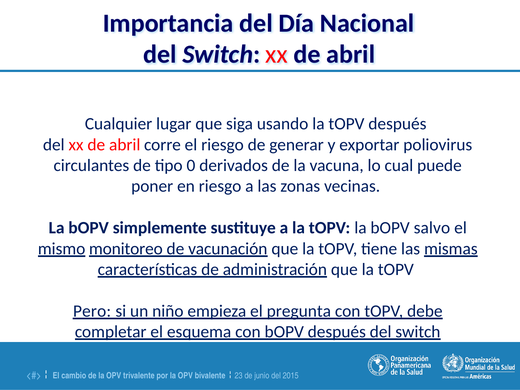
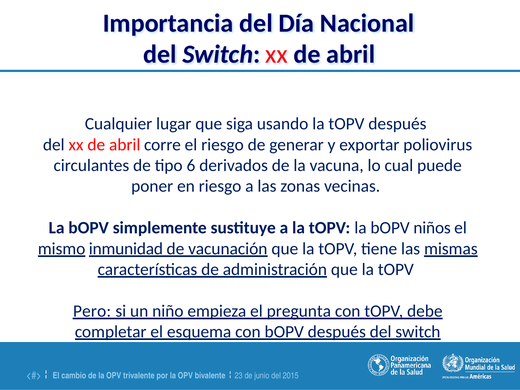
0: 0 -> 6 (191, 165)
salvo: salvo -> niños (432, 228)
monitoreo: monitoreo -> inmunidad (126, 249)
